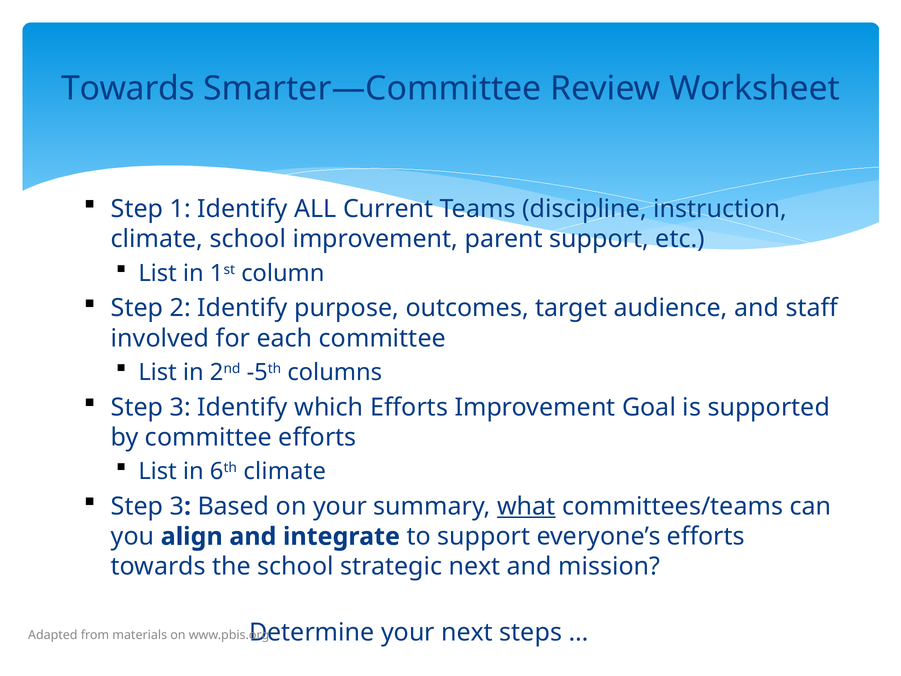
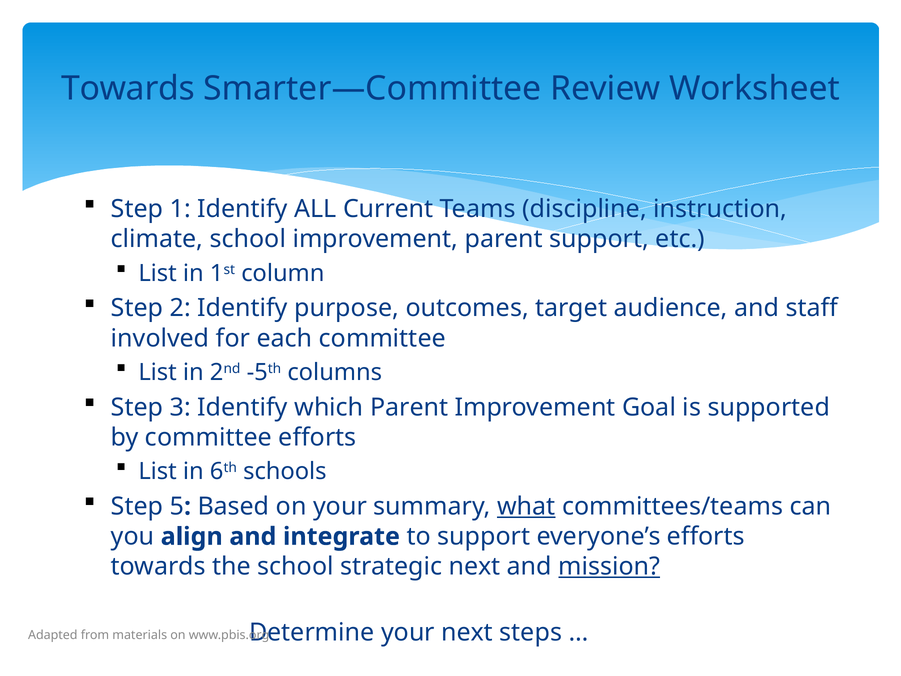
which Efforts: Efforts -> Parent (409, 407)
6th climate: climate -> schools (285, 471)
3: 3 -> 5 (177, 506)
mission underline: none -> present (609, 566)
